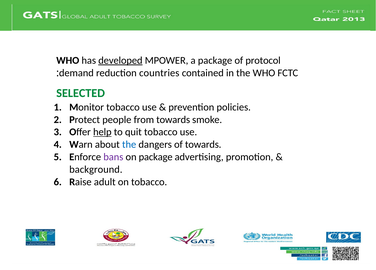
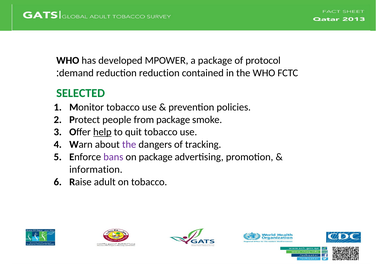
developed underline: present -> none (120, 60)
reduction countries: countries -> reduction (159, 73)
from towards: towards -> package (173, 119)
the colour: blue -> purple (129, 144)
of towards: towards -> tracking (203, 144)
background: background -> information (96, 169)
